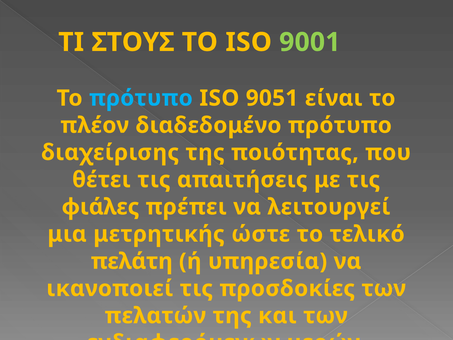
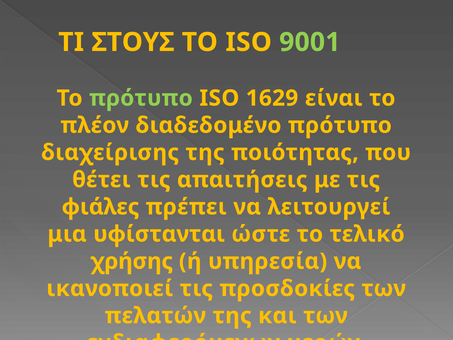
πρότυπο colour: light blue -> light green (141, 98)
9051: 9051 -> 1629 (272, 98)
μετρητικής: μετρητικής -> υφίστανται (159, 234)
πελάτη: πελάτη -> χρήσης (132, 261)
